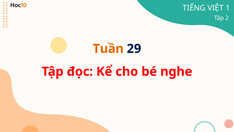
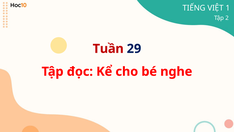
Tuần colour: orange -> red (108, 49)
